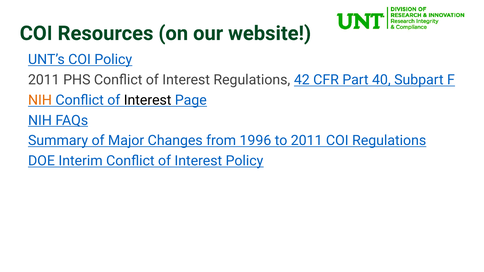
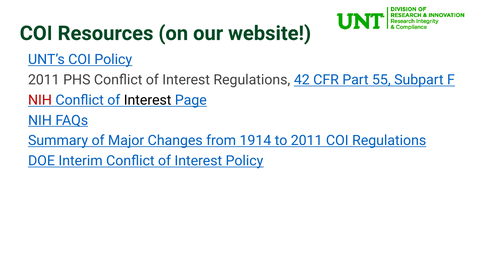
40: 40 -> 55 (381, 80)
NIH colour: orange -> red (40, 100)
1996: 1996 -> 1914 (255, 141)
